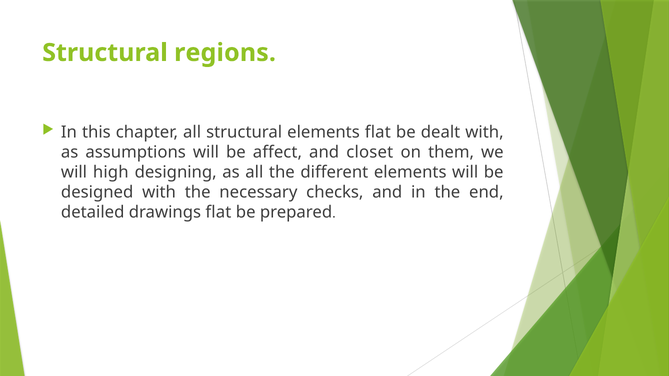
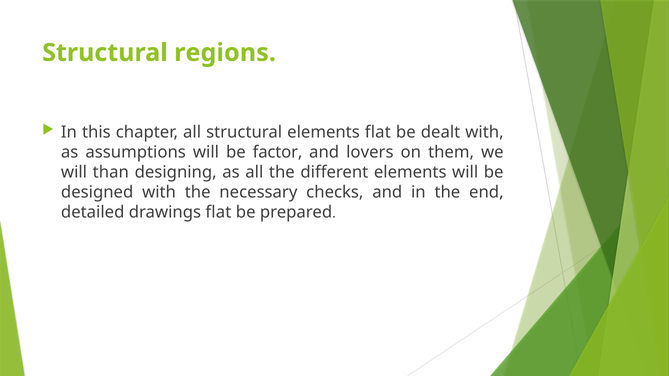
affect: affect -> factor (278, 152)
closet: closet -> lovers (370, 152)
high: high -> than (111, 172)
